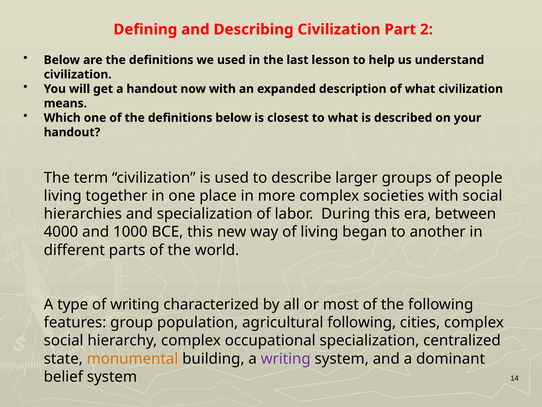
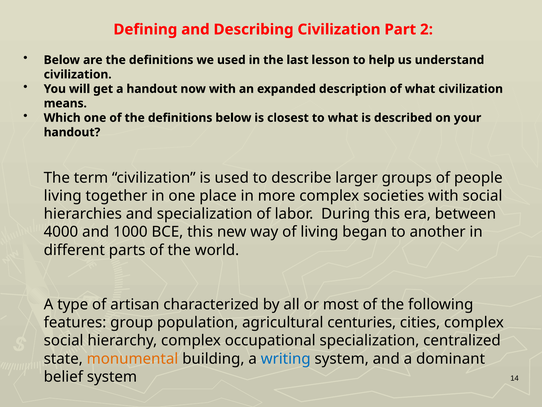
of writing: writing -> artisan (135, 304)
agricultural following: following -> centuries (362, 322)
writing colour: purple -> blue (286, 358)
